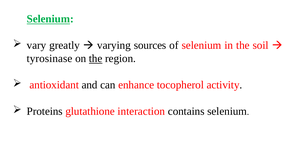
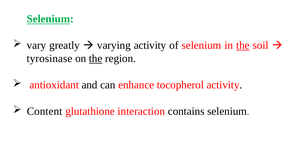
varying sources: sources -> activity (150, 45)
the underline: none -> present (243, 45)
Proteins: Proteins -> Content (45, 111)
